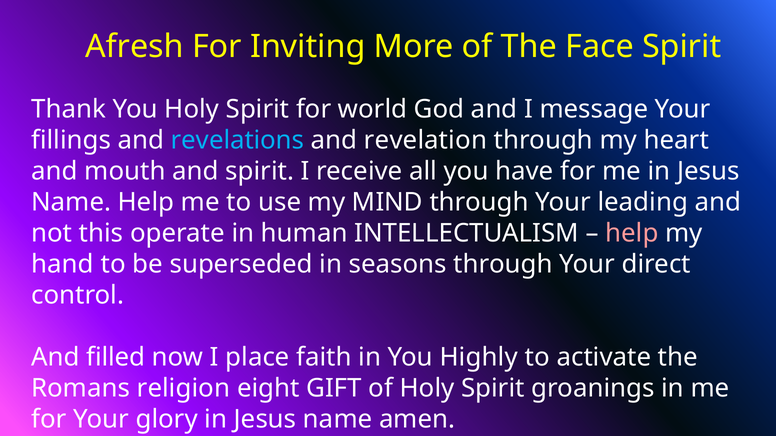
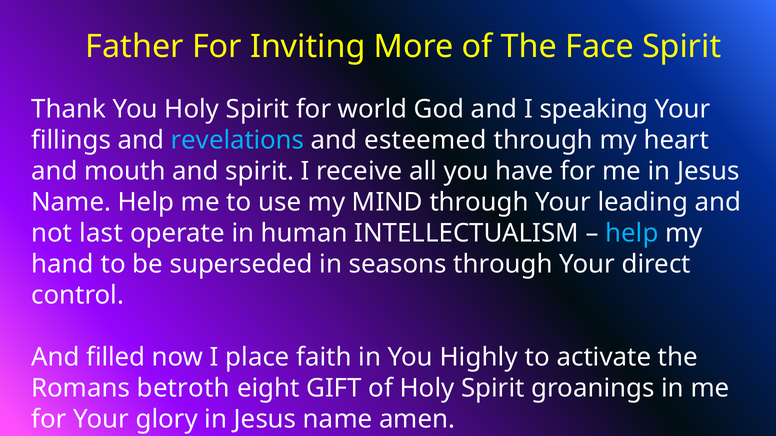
Afresh: Afresh -> Father (134, 47)
message: message -> speaking (594, 109)
revelation: revelation -> esteemed (425, 140)
this: this -> last (101, 233)
help colour: pink -> light blue (632, 233)
religion: religion -> betroth (183, 389)
